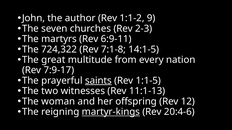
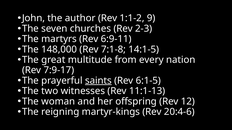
724,322: 724,322 -> 148,000 (59, 50)
1:1-5: 1:1-5 -> 6:1-5 (148, 81)
martyr-kings underline: present -> none (111, 112)
